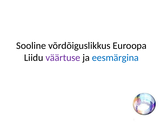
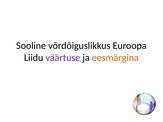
eesmärgina colour: blue -> orange (115, 58)
